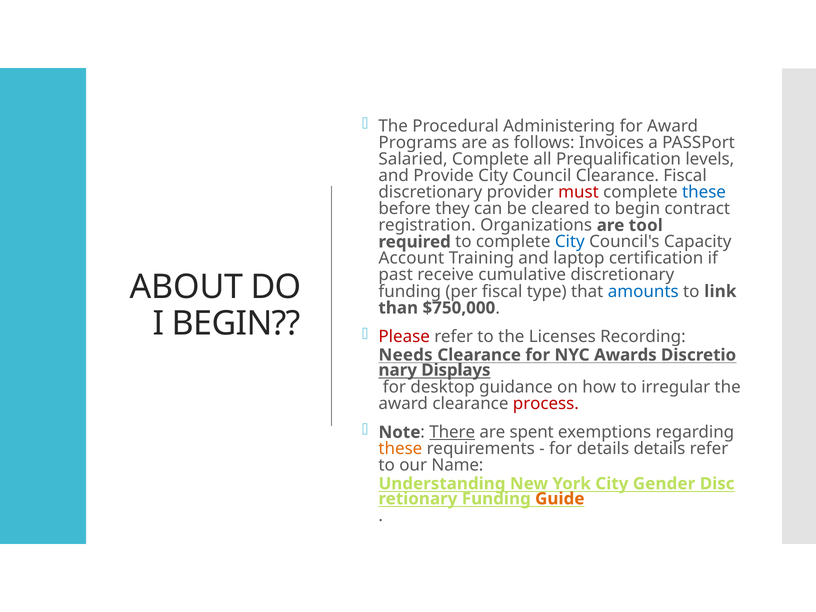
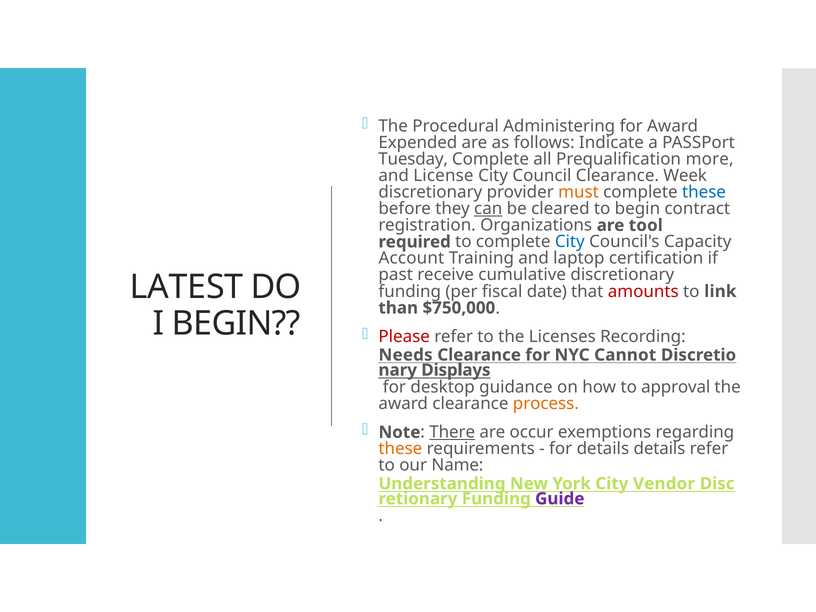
Programs: Programs -> Expended (418, 143)
Invoices: Invoices -> Indicate (611, 143)
Salaried: Salaried -> Tuesday (413, 159)
levels: levels -> more (710, 159)
Provide: Provide -> License (443, 176)
Clearance Fiscal: Fiscal -> Week (685, 176)
must colour: red -> orange (579, 192)
can underline: none -> present (488, 209)
ABOUT: ABOUT -> LATEST (187, 287)
type: type -> date (547, 291)
amounts colour: blue -> red (643, 291)
Awards: Awards -> Cannot (625, 355)
irregular: irregular -> approval (676, 387)
process colour: red -> orange (546, 404)
spent: spent -> occur (532, 432)
Gender: Gender -> Vendor (664, 484)
Guide colour: orange -> purple (560, 499)
